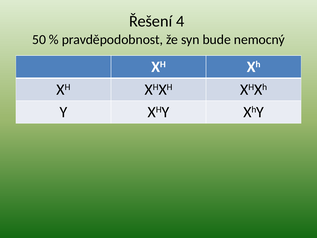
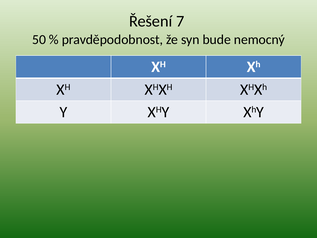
4: 4 -> 7 (180, 21)
